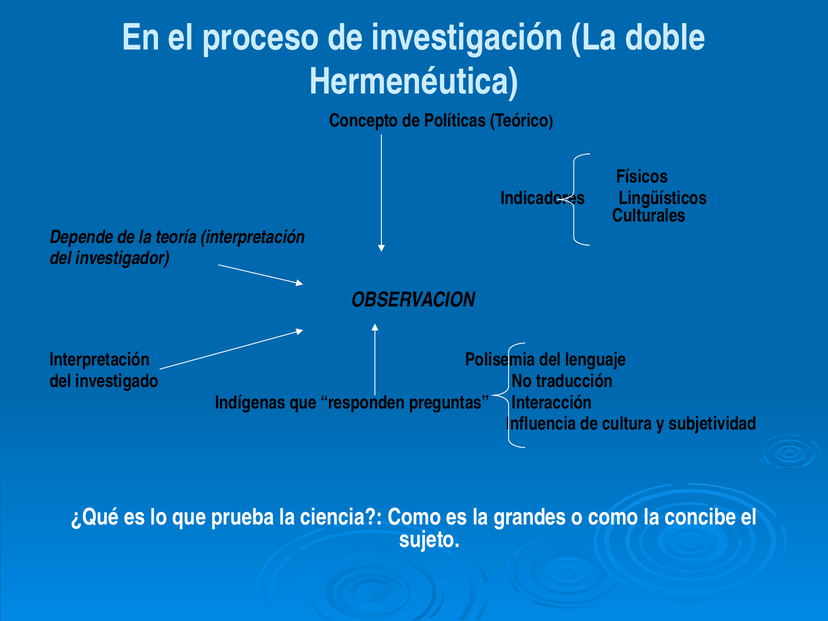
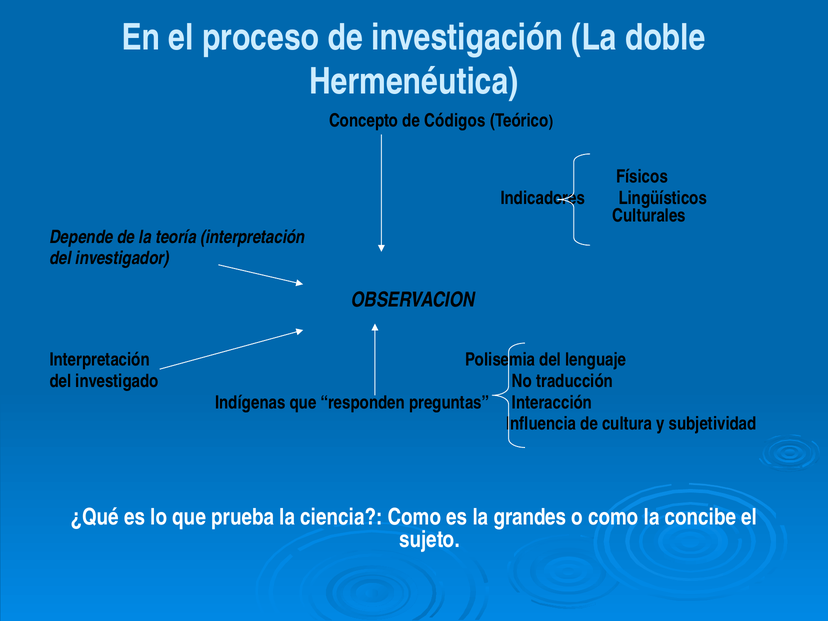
Políticas: Políticas -> Códigos (455, 121)
